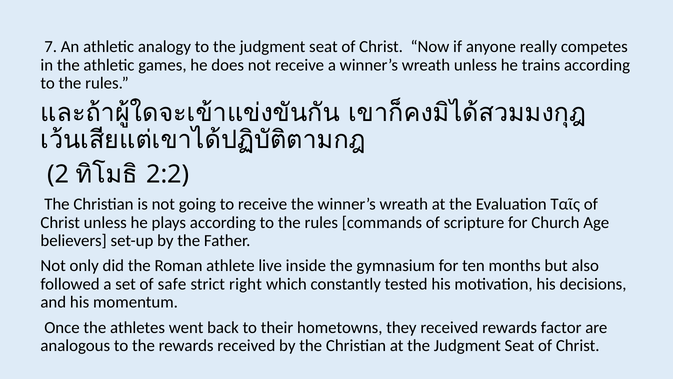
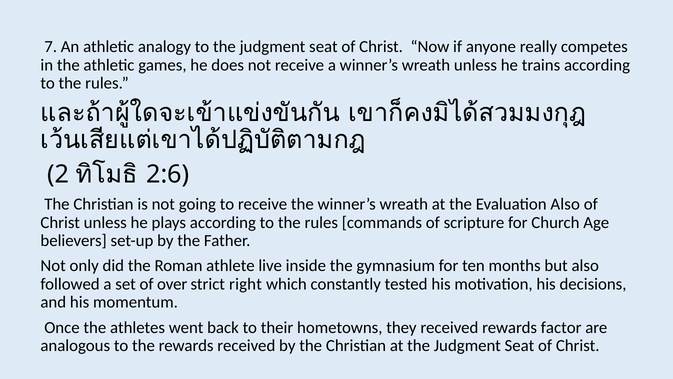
2:2: 2:2 -> 2:6 (168, 174)
Evaluation Ταῖς: Ταῖς -> Also (565, 204)
safe: safe -> over (172, 284)
